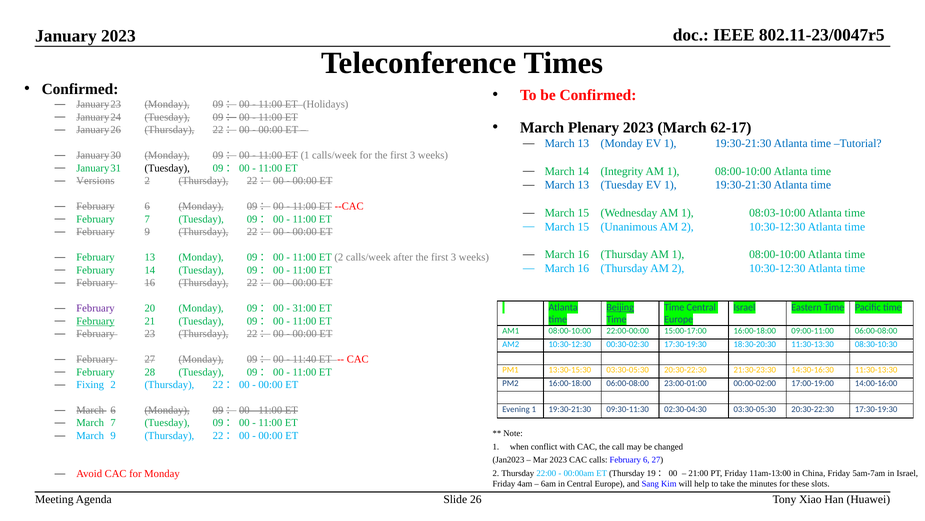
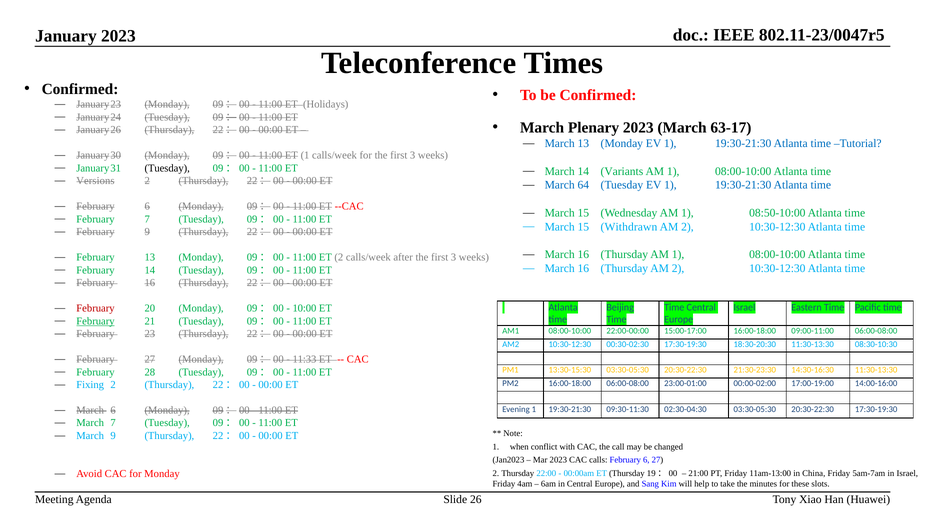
62-17: 62-17 -> 63-17 (731, 127)
Integrity: Integrity -> Variants (622, 171)
13: 13 -> 64 (583, 185)
08:03-10:00: 08:03-10:00 -> 08:50-10:00 (777, 213)
Unanimous: Unanimous -> Withdrawn (629, 227)
February colour: purple -> red (95, 308)
31:00: 31:00 -> 10:00 (304, 308)
Beijing underline: present -> none (620, 307)
11:40: 11:40 -> 11:33 (304, 359)
